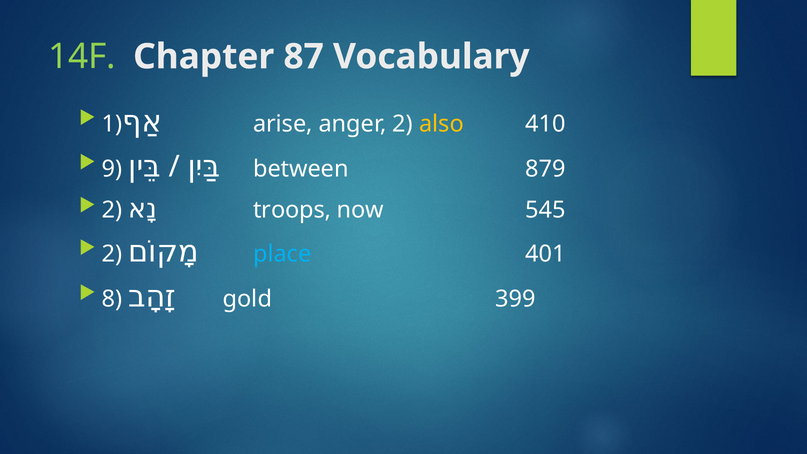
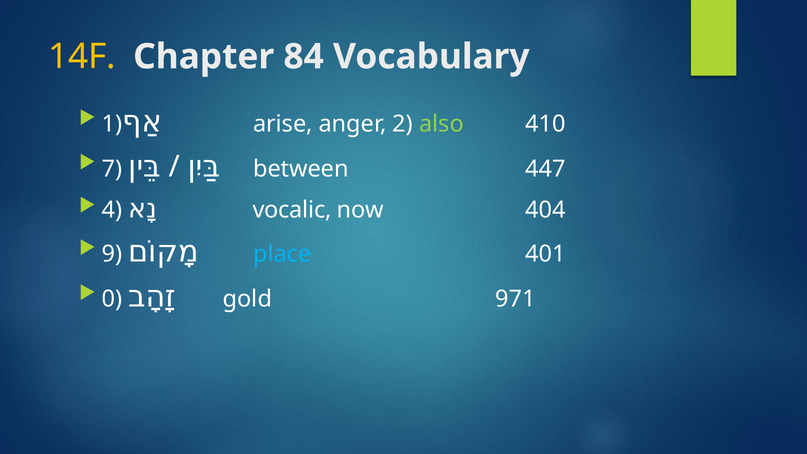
14F colour: light green -> yellow (82, 57)
87: 87 -> 84 (304, 57)
also colour: yellow -> light green (441, 124)
879: 879 -> 447 (546, 169)
9: 9 -> 7 (112, 169)
2: 2 -> 4 (112, 210)
troops: troops -> vocalic (292, 210)
545: 545 -> 404 (546, 210)
2: 2 -> 9 (112, 254)
8: 8 -> 0 (112, 299)
399: 399 -> 971 (515, 299)
